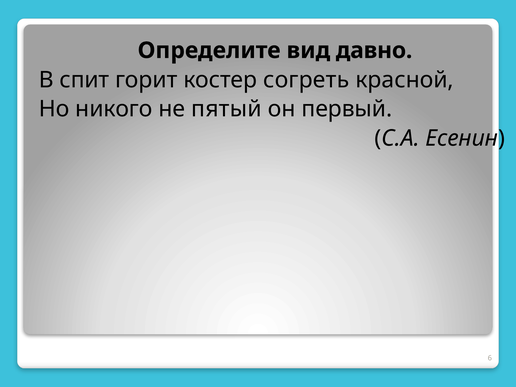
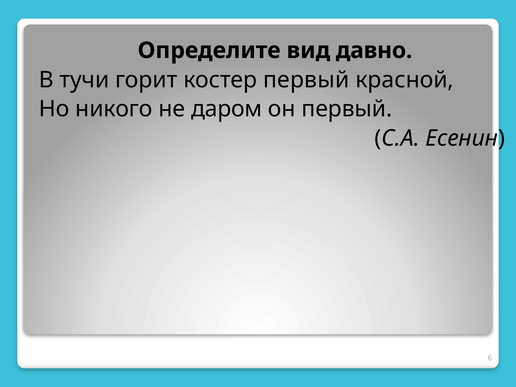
спит: спит -> тучи (84, 80)
костер согреть: согреть -> первый (306, 80)
пятый: пятый -> даром (227, 109)
